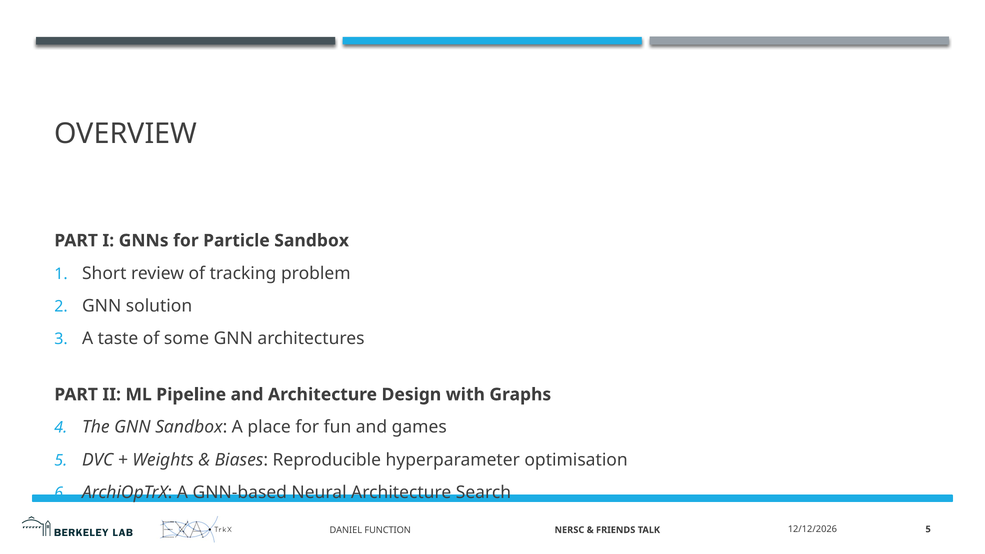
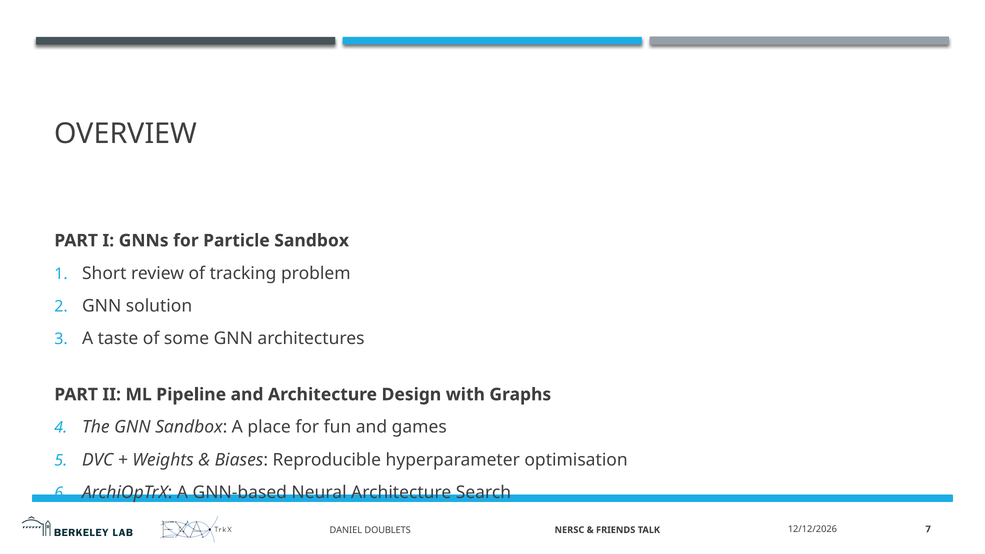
5: 5 -> 7 (928, 529)
FUNCTION: FUNCTION -> DOUBLETS (388, 530)
